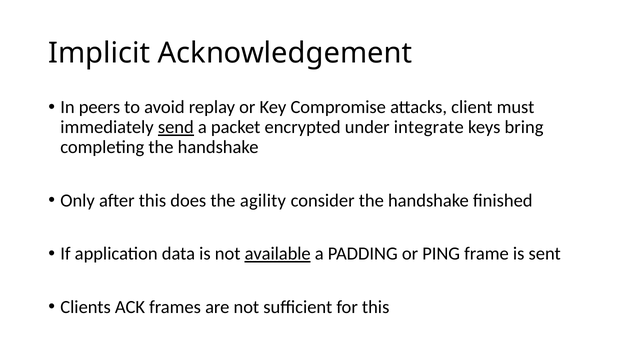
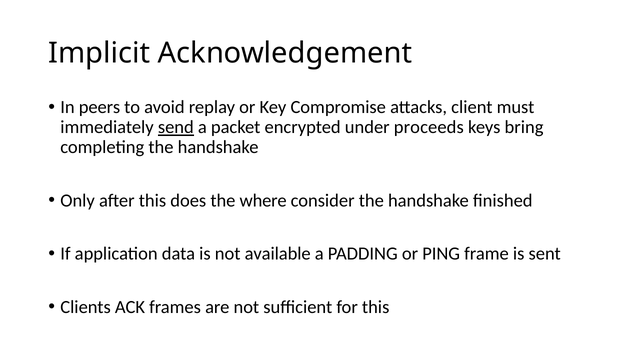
integrate: integrate -> proceeds (429, 127)
agility: agility -> where (263, 201)
available underline: present -> none (278, 254)
